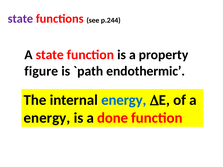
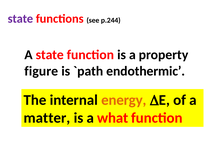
energy colour: blue -> orange (124, 100)
energy: energy -> matter (47, 118)
done: done -> what (113, 118)
